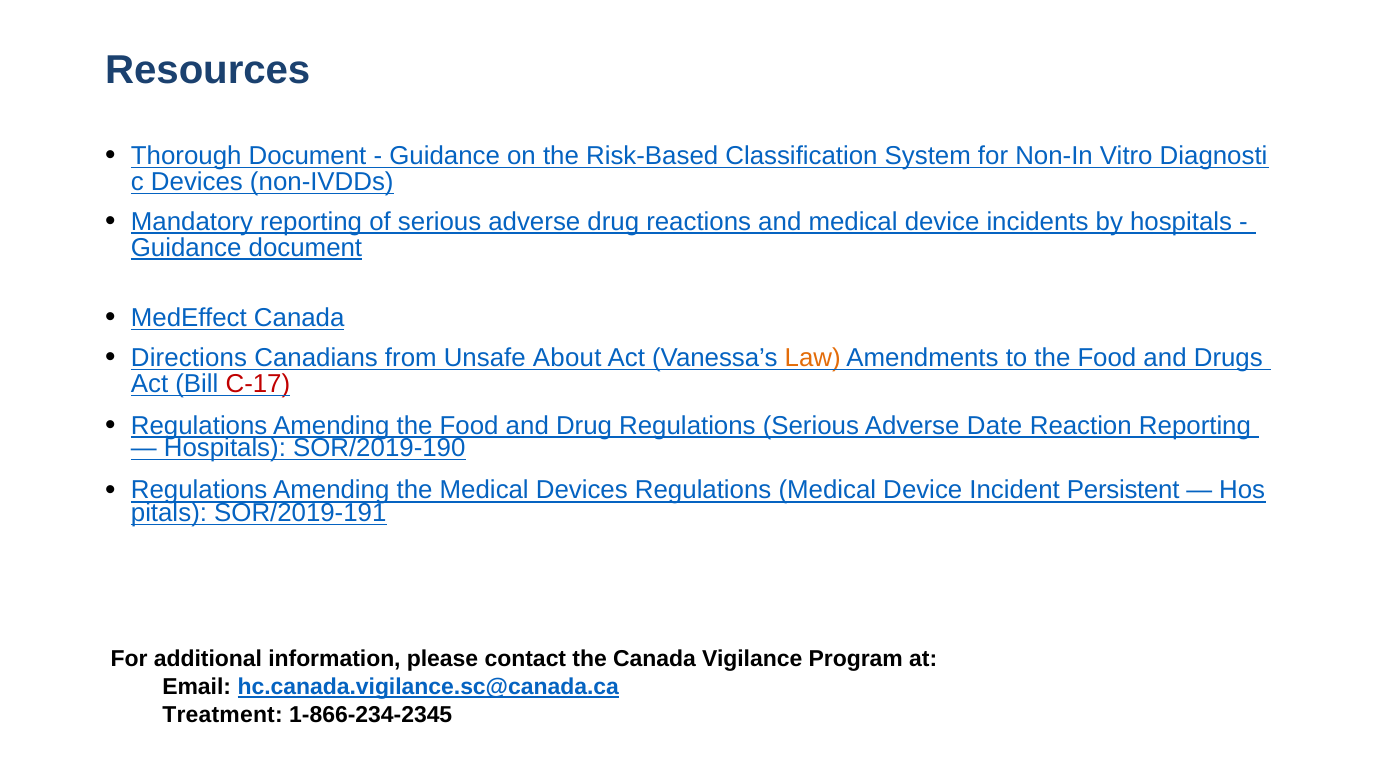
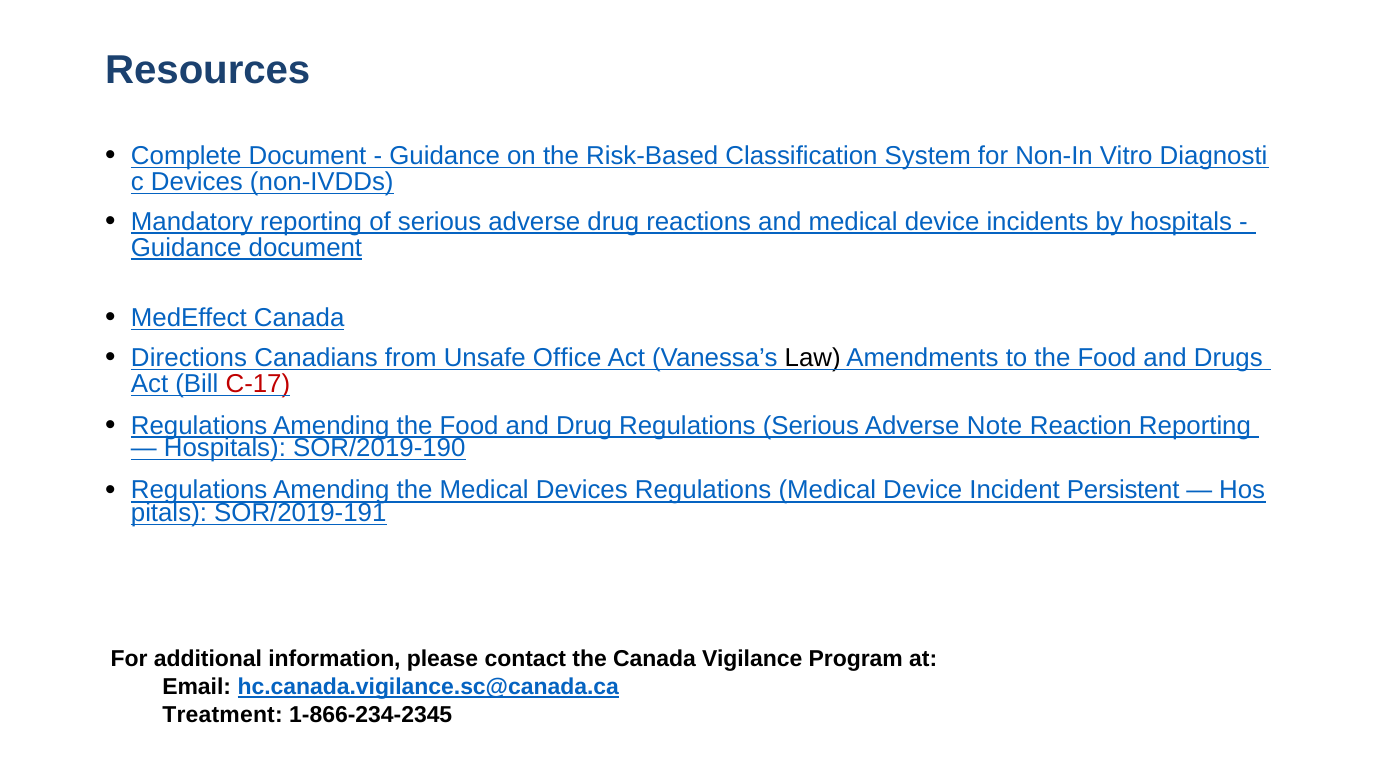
Thorough: Thorough -> Complete (186, 156)
About: About -> Office (567, 358)
Law colour: orange -> black (813, 358)
Date: Date -> Note (995, 426)
